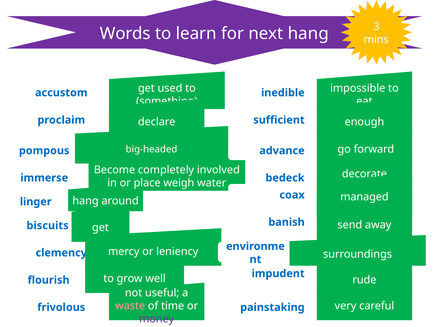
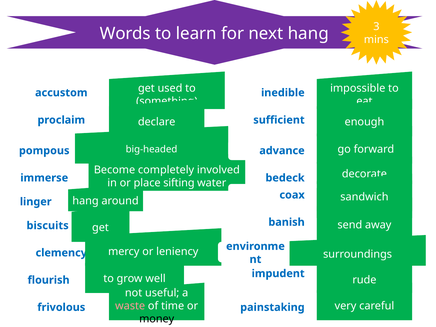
weigh: weigh -> sifting (179, 183)
managed: managed -> sandwich (364, 197)
money colour: purple -> black (157, 319)
